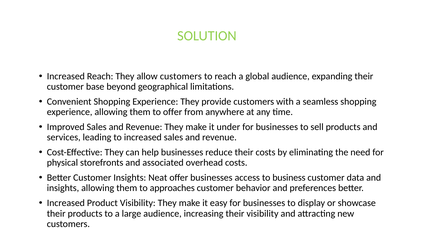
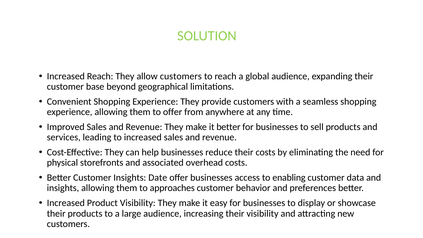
it under: under -> better (228, 127)
Neat: Neat -> Date (158, 178)
business: business -> enabling (289, 178)
